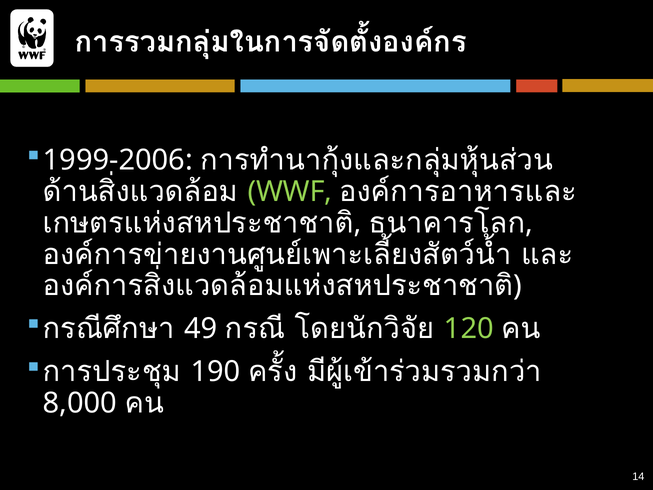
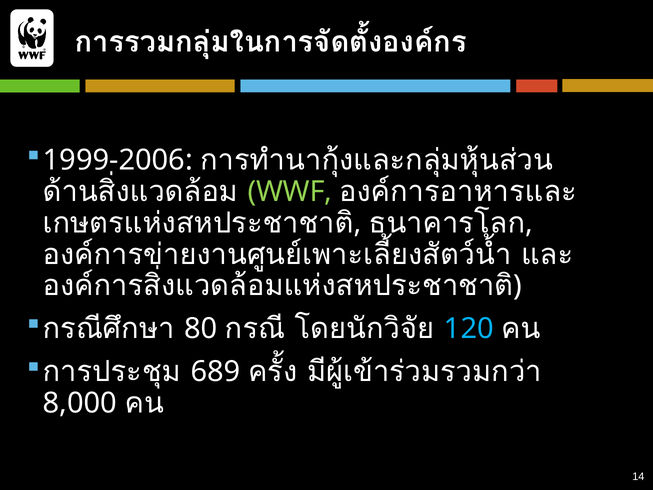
49: 49 -> 80 (201, 329)
120 colour: light green -> light blue (469, 329)
190: 190 -> 689 (216, 372)
